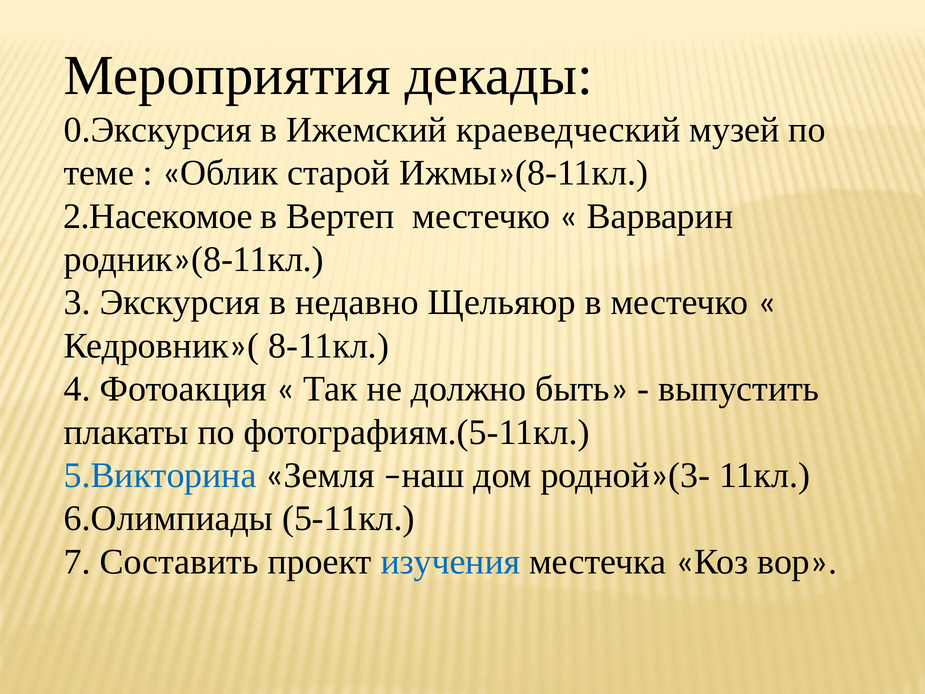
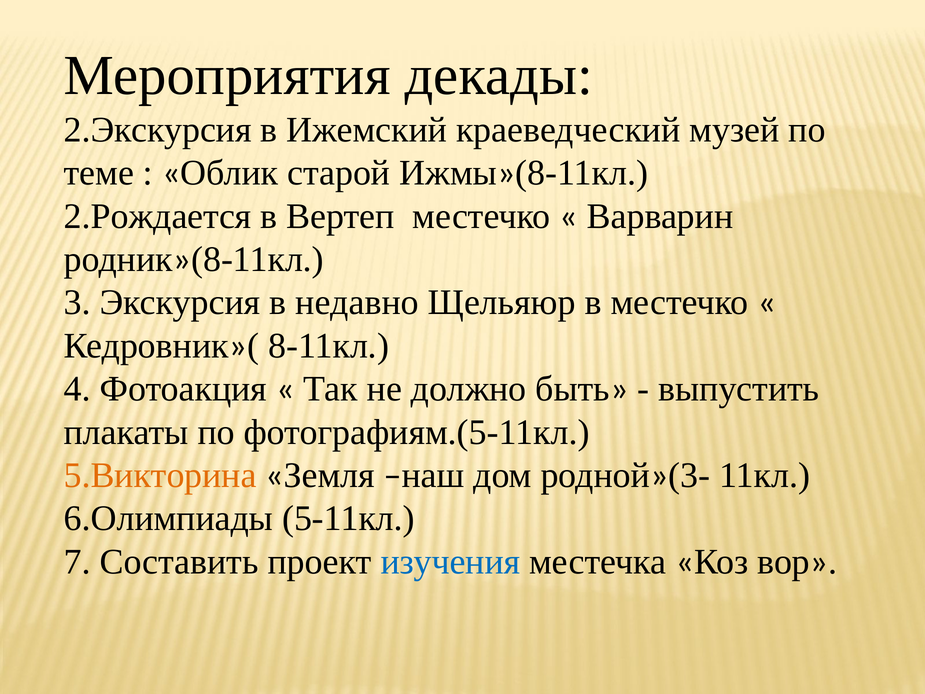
0.Экскурсия: 0.Экскурсия -> 2.Экскурсия (158, 130)
2.Насекомое: 2.Насекомое -> 2.Рождается (158, 216)
5.Викторина colour: blue -> orange (160, 475)
